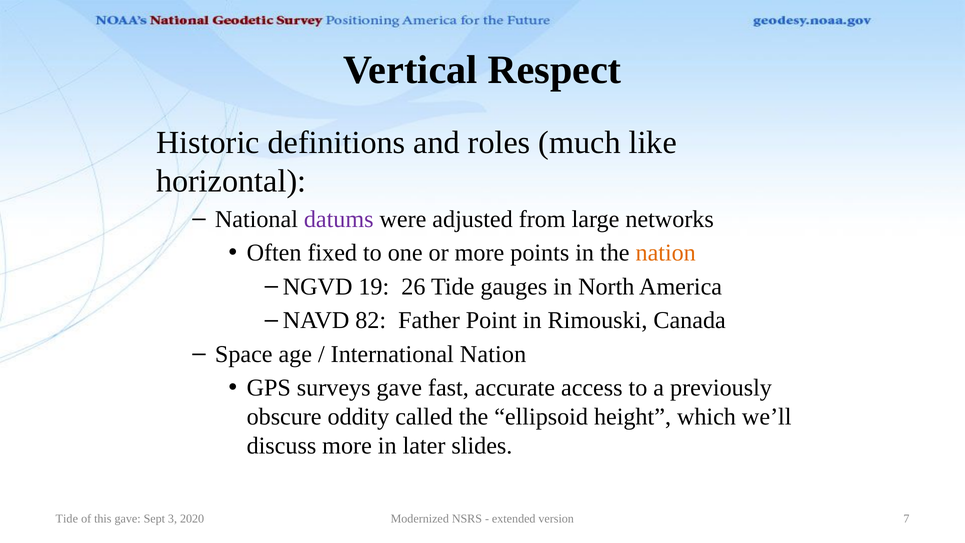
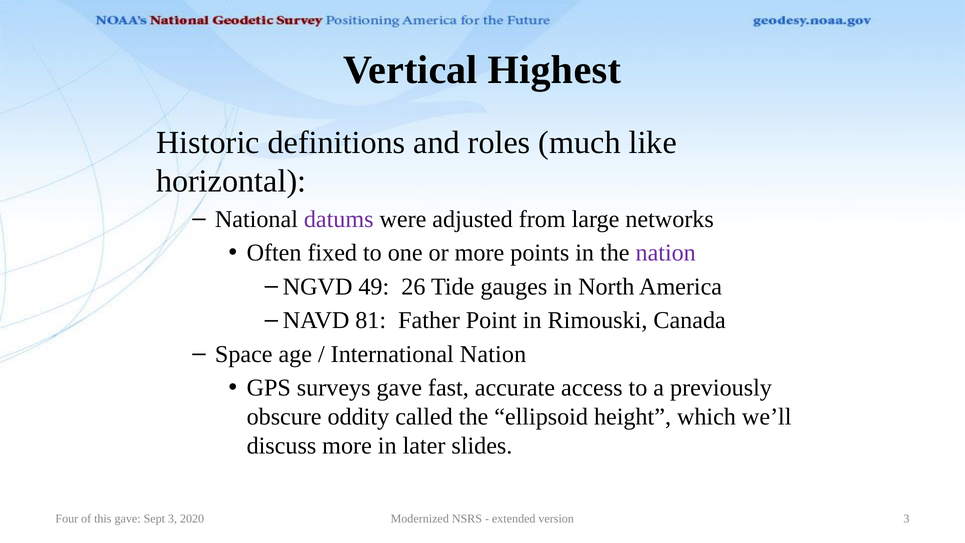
Respect: Respect -> Highest (554, 70)
nation colour: orange -> purple (666, 253)
19: 19 -> 49 (374, 287)
82: 82 -> 81 (371, 320)
Tide: Tide -> Four (67, 518)
version 7: 7 -> 3 (906, 518)
